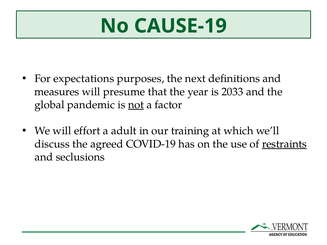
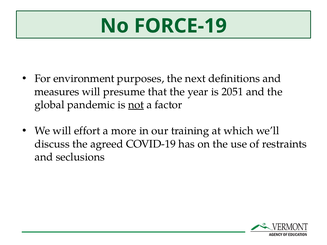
CAUSE-19: CAUSE-19 -> FORCE-19 (180, 26)
expectations: expectations -> environment (84, 79)
2033: 2033 -> 2051 (232, 92)
adult: adult -> more (124, 131)
restraints underline: present -> none (284, 144)
